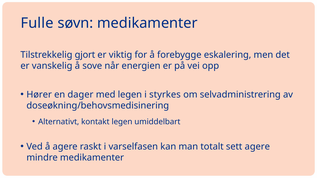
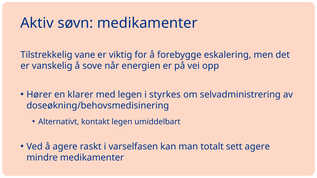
Fulle: Fulle -> Aktiv (37, 23)
gjort: gjort -> vane (85, 55)
dager: dager -> klarer (80, 95)
